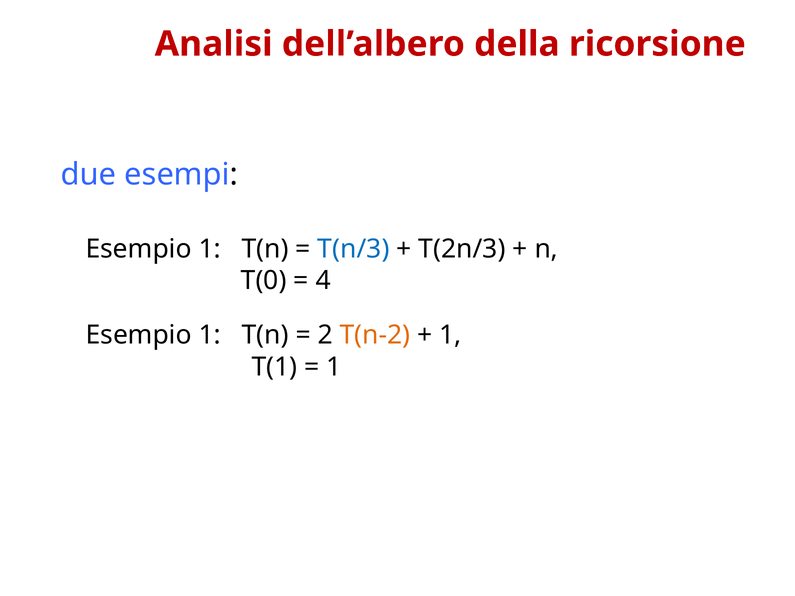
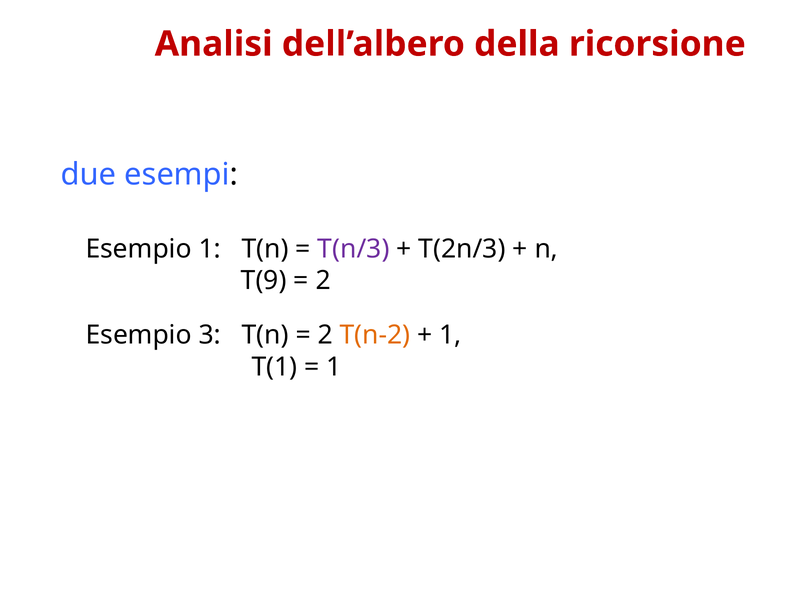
T(n/3 colour: blue -> purple (353, 249)
T(0: T(0 -> T(9 (264, 281)
4: 4 -> 2 (323, 281)
1: 1 -> 3 (210, 335)
